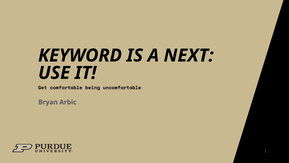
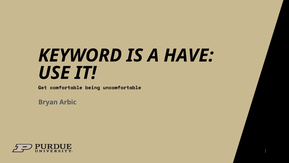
NEXT: NEXT -> HAVE (189, 55)
